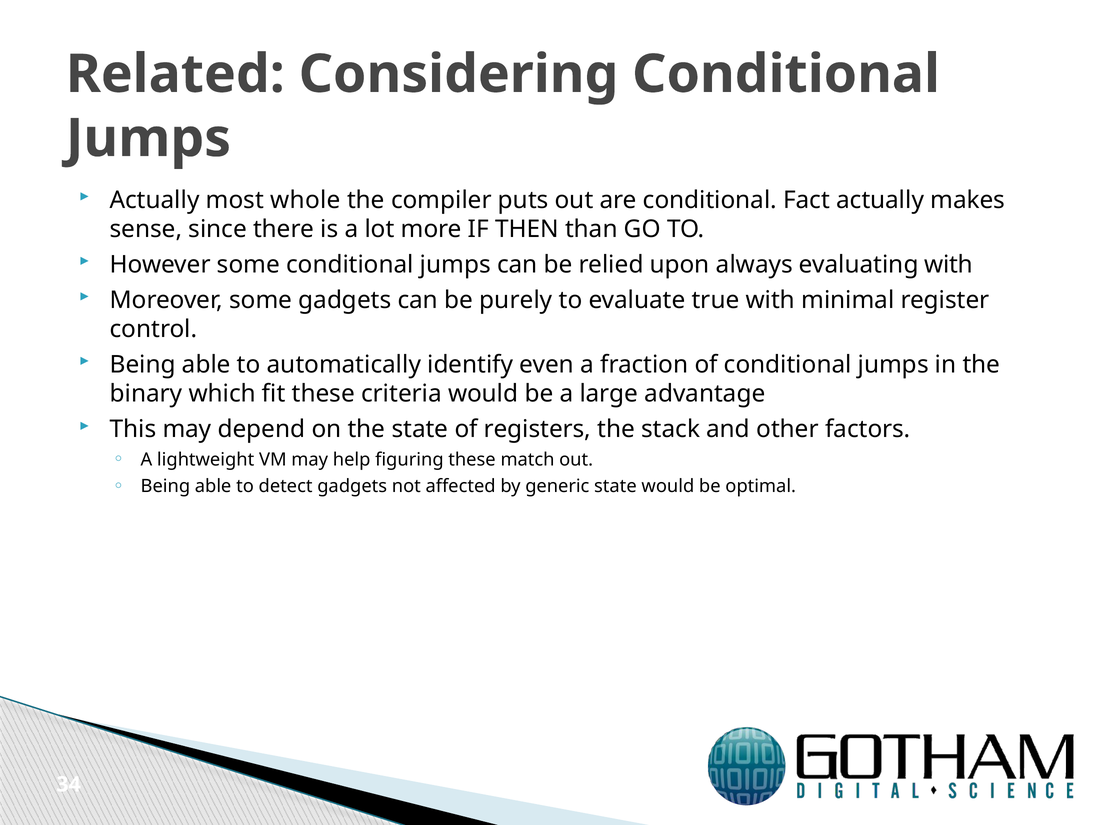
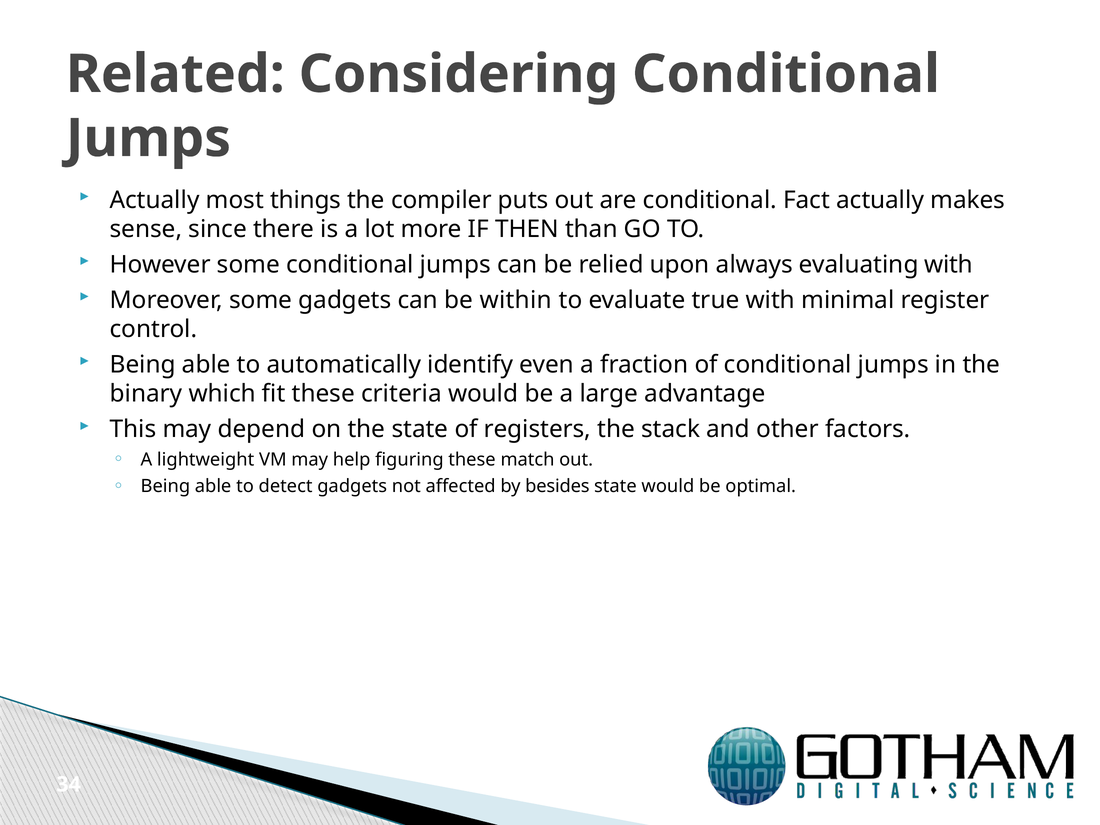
whole: whole -> things (306, 200)
purely: purely -> within (516, 300)
generic: generic -> besides (557, 486)
